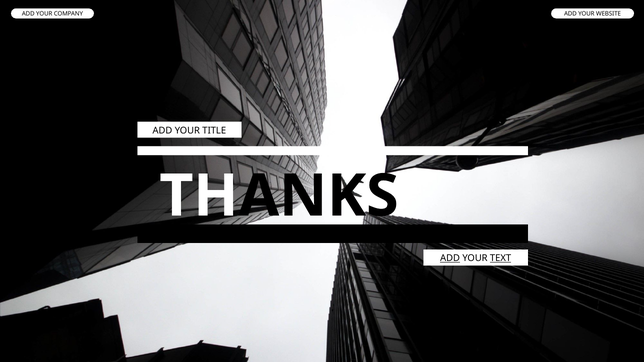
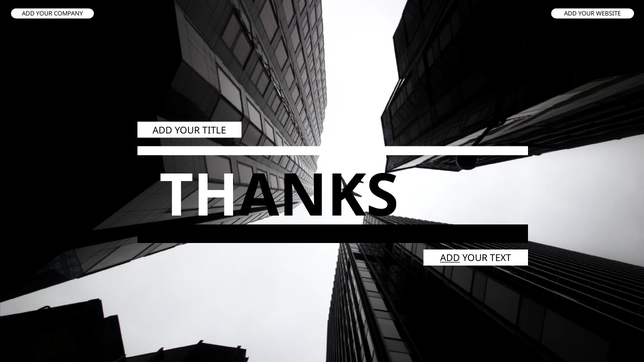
TEXT underline: present -> none (501, 258)
